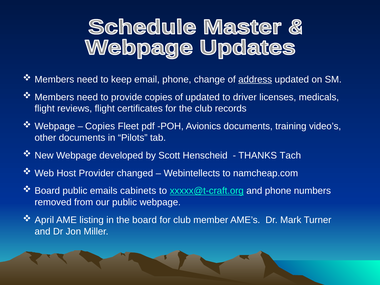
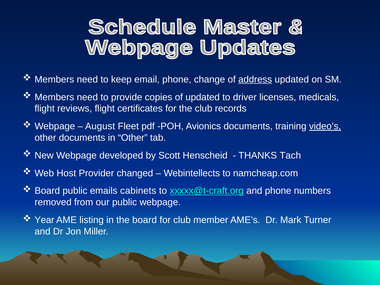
Copies: Copies -> August (100, 126)
video’s underline: none -> present (325, 126)
in Pilots: Pilots -> Other (133, 138)
April: April -> Year (44, 220)
